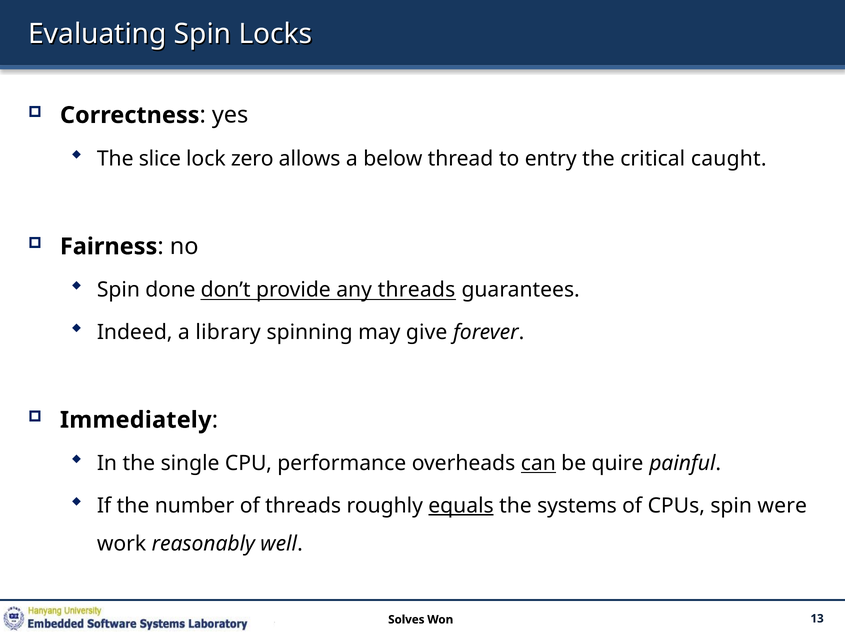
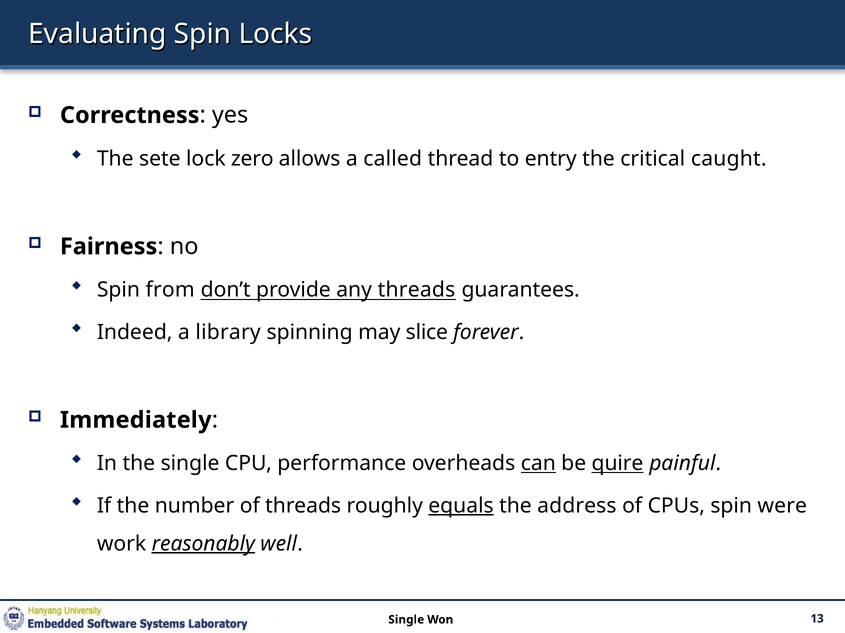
slice: slice -> sete (160, 159)
below: below -> called (393, 159)
done: done -> from (170, 290)
give: give -> slice (427, 333)
quire underline: none -> present (617, 464)
systems: systems -> address (577, 506)
reasonably underline: none -> present (203, 544)
Solves: Solves -> Single (406, 620)
